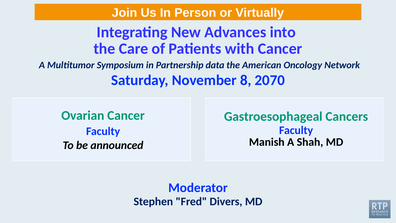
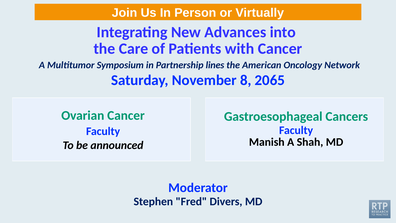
data: data -> lines (215, 65)
2070: 2070 -> 2065 (270, 80)
